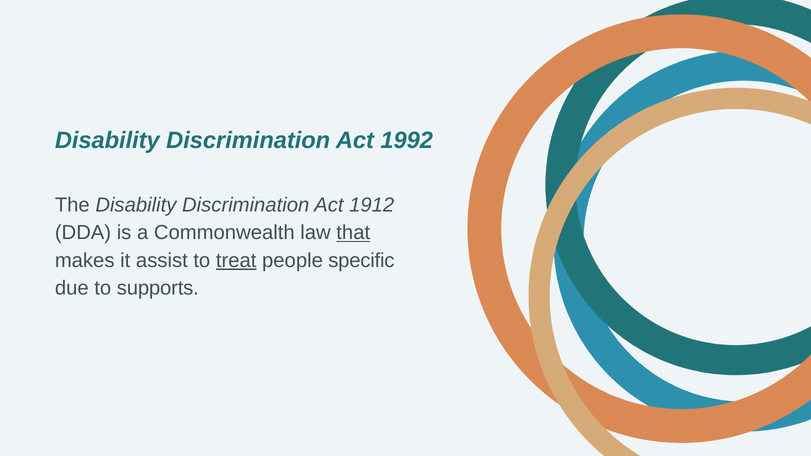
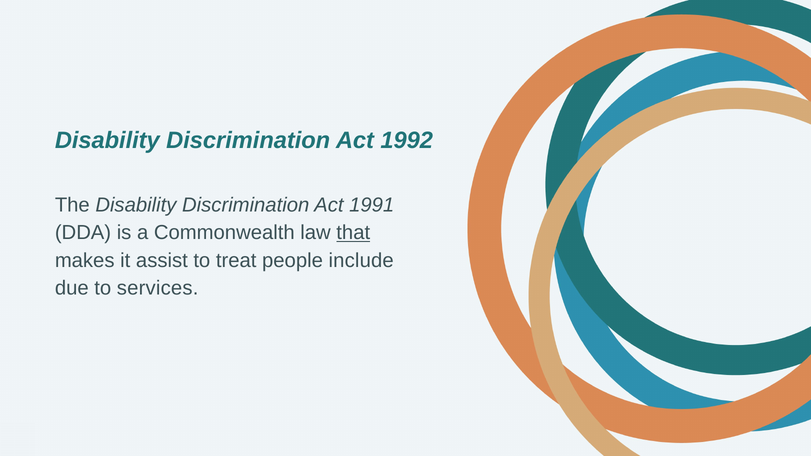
1912: 1912 -> 1991 (372, 205)
treat underline: present -> none (236, 261)
specific: specific -> include (361, 261)
supports: supports -> services (158, 288)
